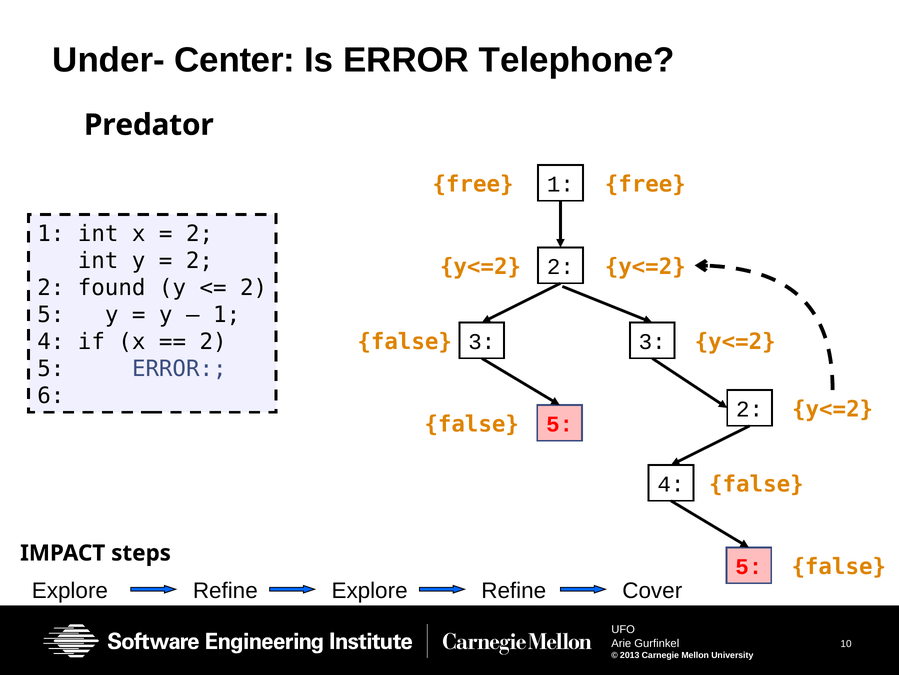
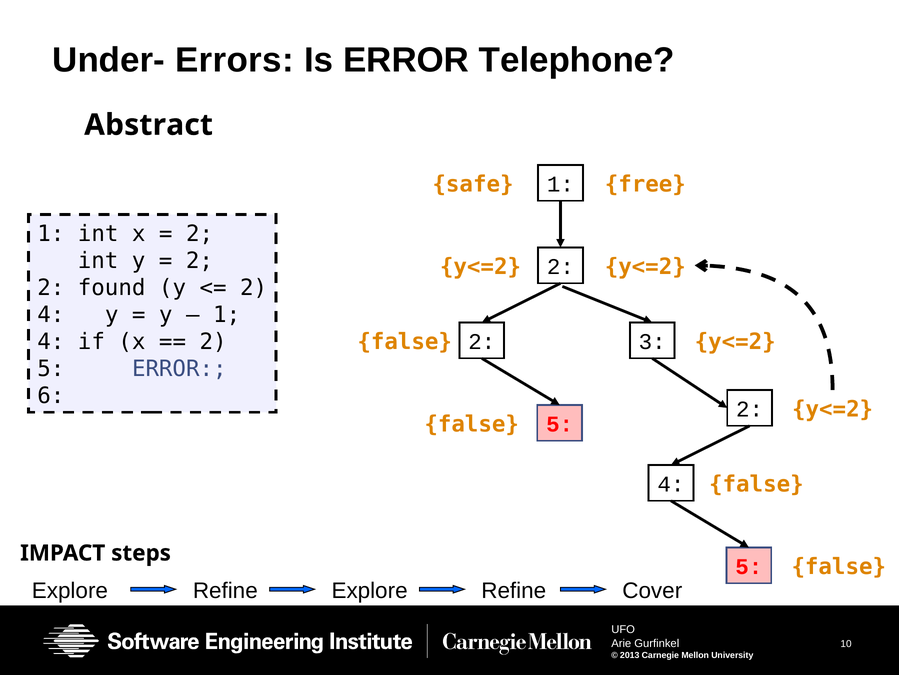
Center: Center -> Errors (234, 60)
Predator: Predator -> Abstract (149, 125)
free: free -> safe (473, 184)
5: 5 -> 4 (51, 315)
3: 3 -> 2 (482, 342)
